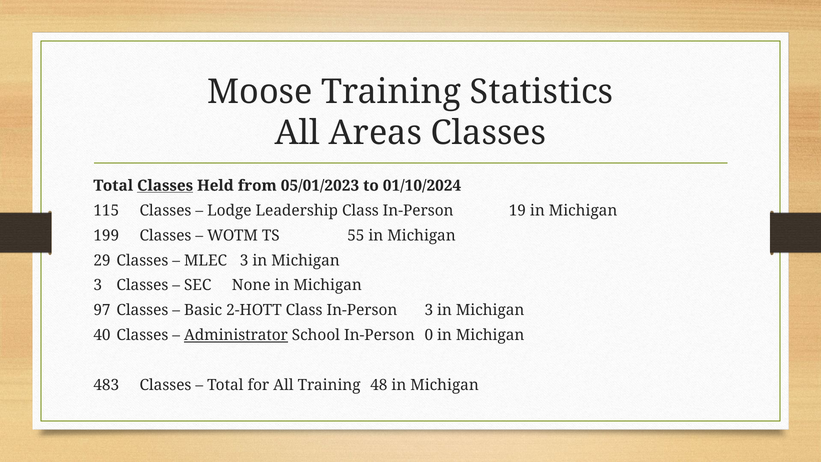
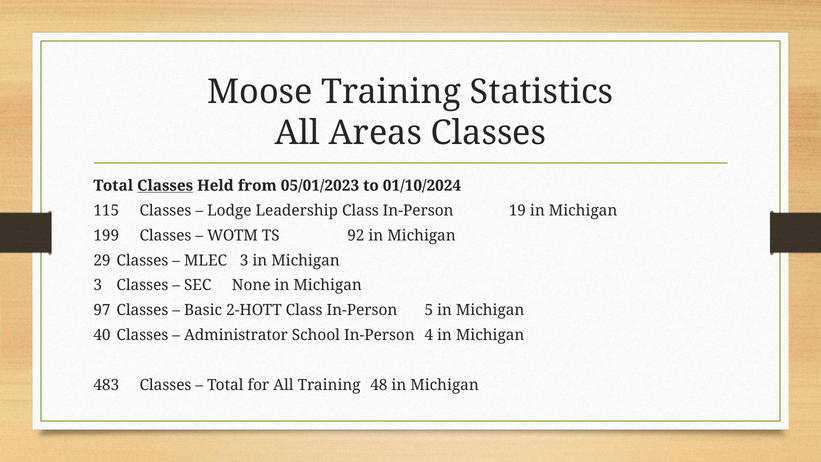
55: 55 -> 92 (356, 235)
In-Person 3: 3 -> 5 (429, 310)
Administrator underline: present -> none (236, 335)
0: 0 -> 4 (429, 335)
